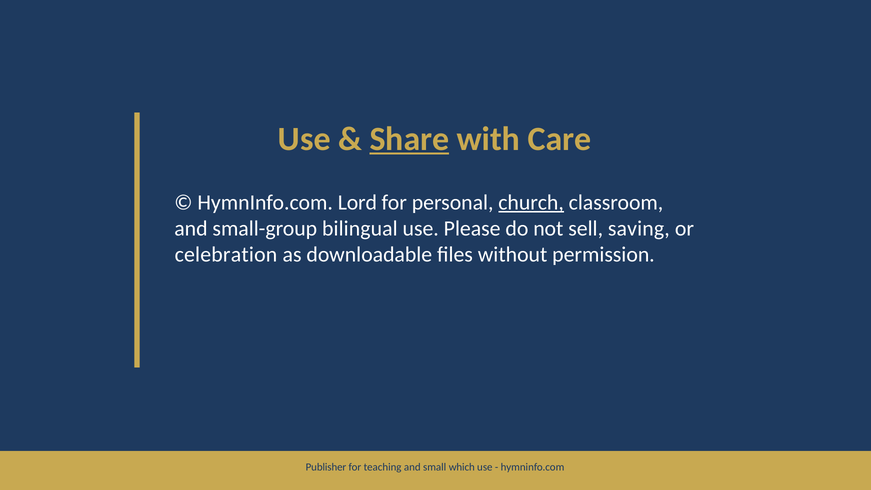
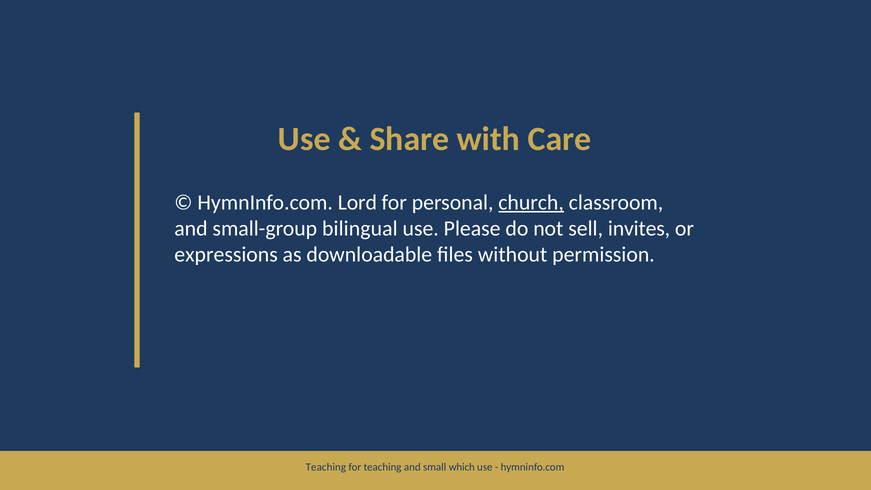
Share underline: present -> none (409, 139)
saving: saving -> invites (639, 228)
celebration: celebration -> expressions (226, 255)
Publisher: Publisher -> Teaching (326, 467)
